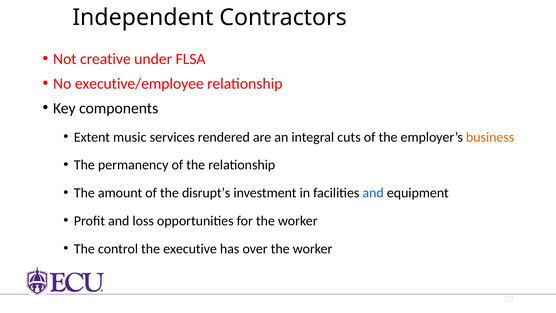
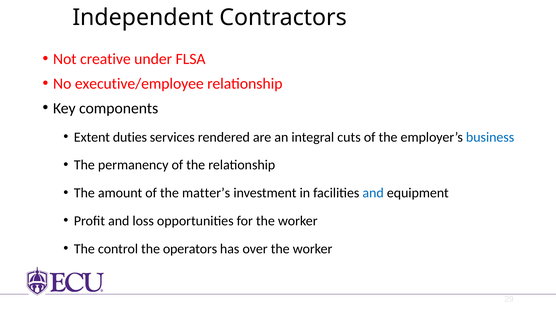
music: music -> duties (130, 137)
business colour: orange -> blue (490, 137)
disrupt’s: disrupt’s -> matter’s (206, 193)
executive: executive -> operators (190, 249)
